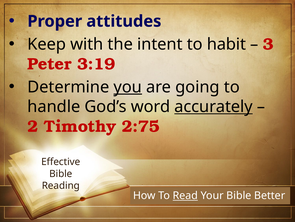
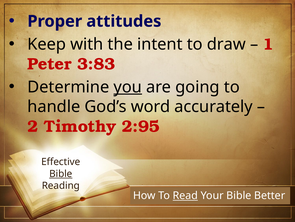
habit: habit -> draw (226, 44)
3: 3 -> 1 (268, 44)
3:19: 3:19 -> 3:83 (96, 64)
accurately underline: present -> none (214, 106)
2:75: 2:75 -> 2:95 (141, 126)
Bible underline: none -> present (61, 173)
